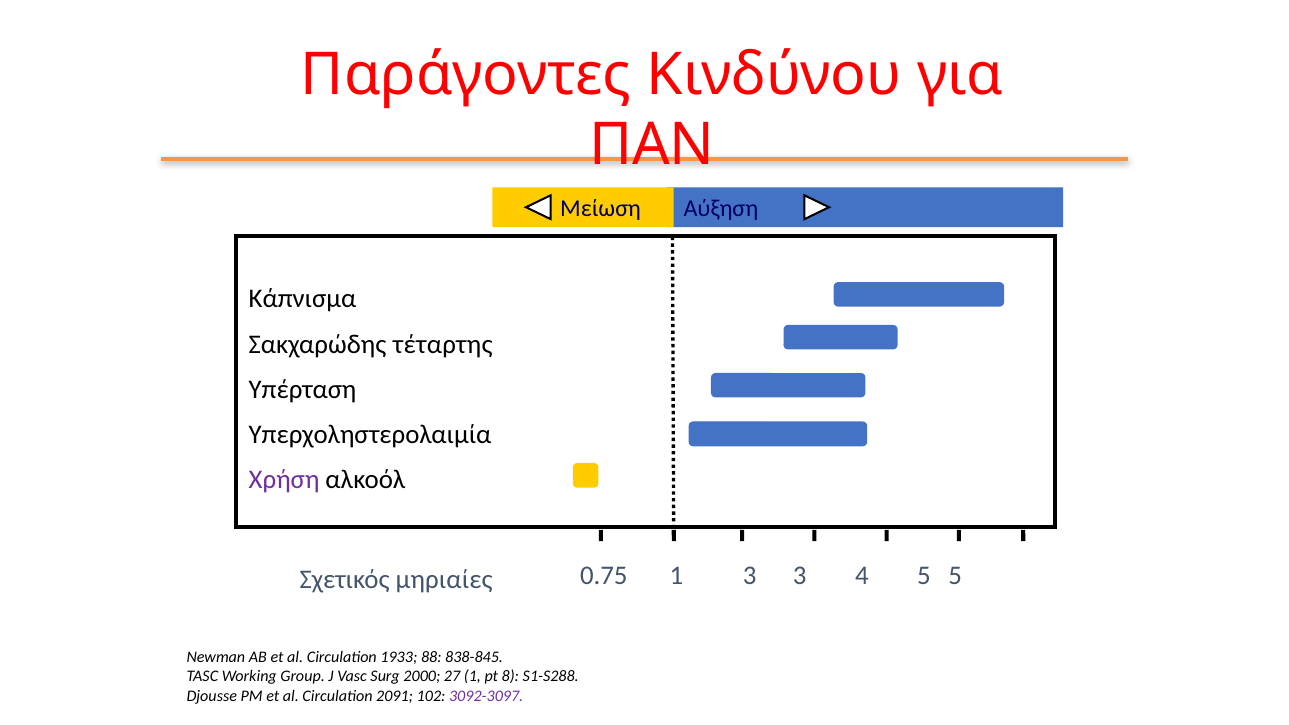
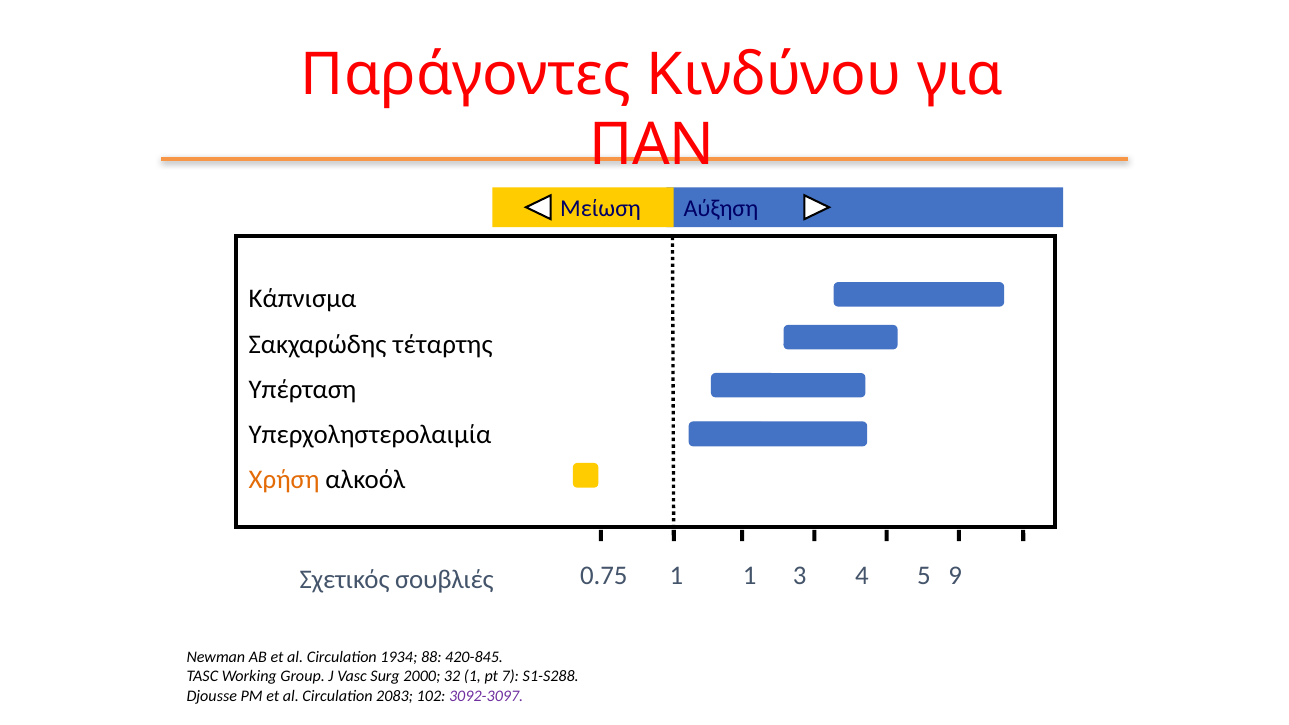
Χρήση colour: purple -> orange (284, 480)
1 3: 3 -> 1 (750, 576)
5 5: 5 -> 9 (955, 576)
μηριαίες: μηριαίες -> σουβλιές (444, 580)
1933: 1933 -> 1934 (399, 657)
838-845: 838-845 -> 420-845 (474, 657)
27: 27 -> 32 (452, 676)
8: 8 -> 7 (510, 676)
2091: 2091 -> 2083 (395, 696)
